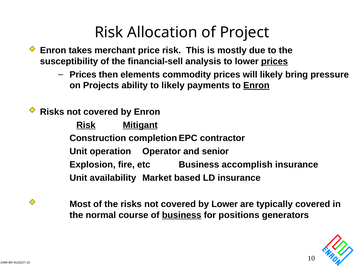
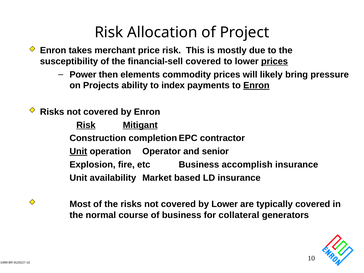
financial-sell analysis: analysis -> covered (203, 61)
Prices: Prices -> Power (83, 75)
to likely: likely -> index (173, 85)
Unit underline: none -> present (78, 151)
business underline: present -> none (182, 215)
positions: positions -> collateral (239, 215)
